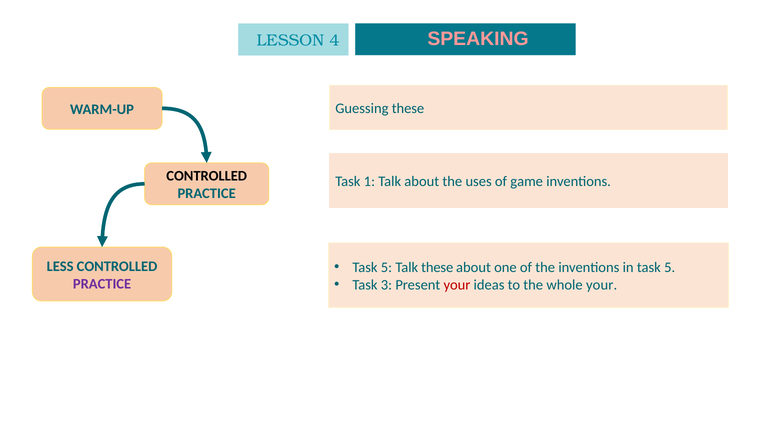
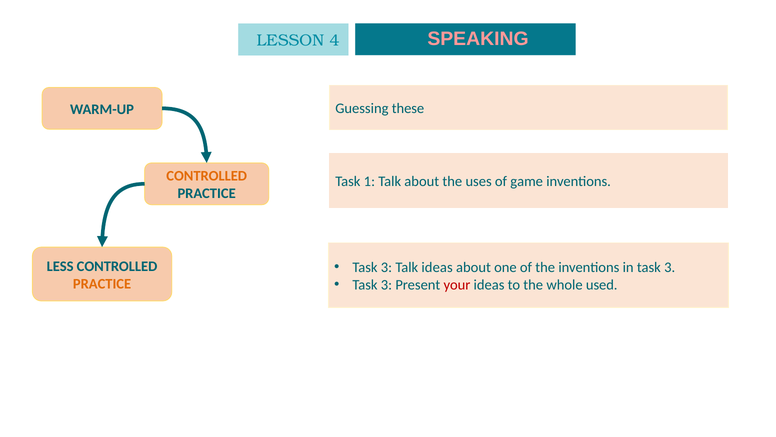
CONTROLLED colour: black -> orange (207, 176)
5: 5 -> 3 (386, 267)
Talk these: these -> ideas (437, 267)
in task 5: 5 -> 3 (670, 267)
whole your: your -> used (602, 285)
PRACTICE colour: purple -> orange (102, 283)
